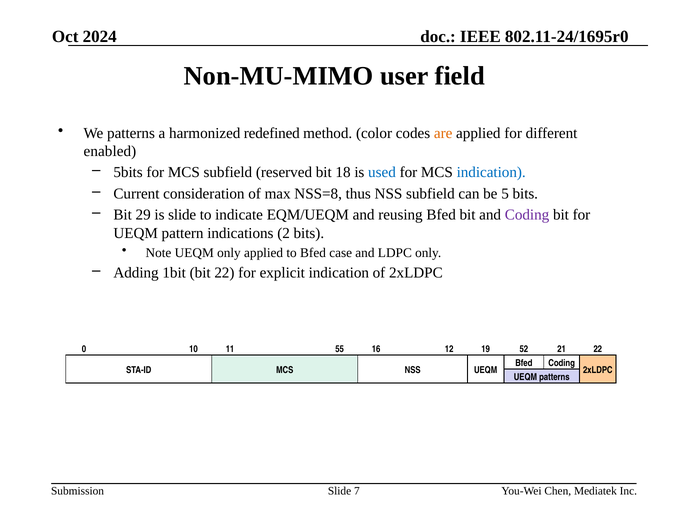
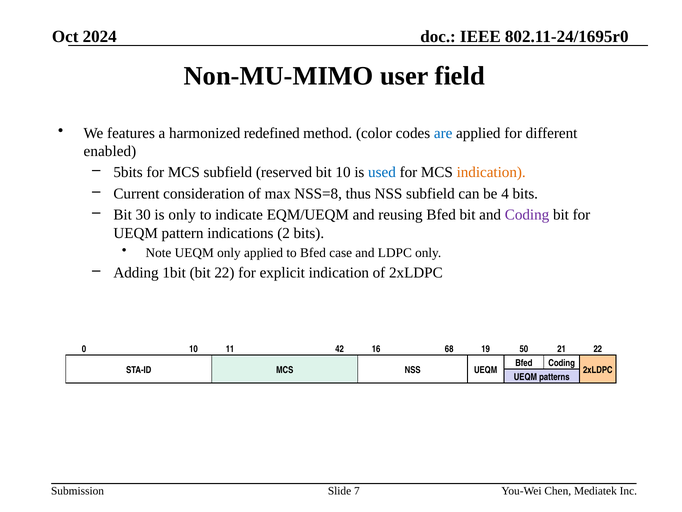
We patterns: patterns -> features (131, 133)
are colour: orange -> blue (443, 133)
bit 18: 18 -> 10 (343, 172)
indication colour: blue -> orange (491, 172)
5: 5 -> 4 (505, 194)
29: 29 -> 30 (143, 215)
is slide: slide -> only (182, 215)
55: 55 -> 42 (340, 349)
12: 12 -> 68 (449, 349)
52: 52 -> 50 (524, 349)
